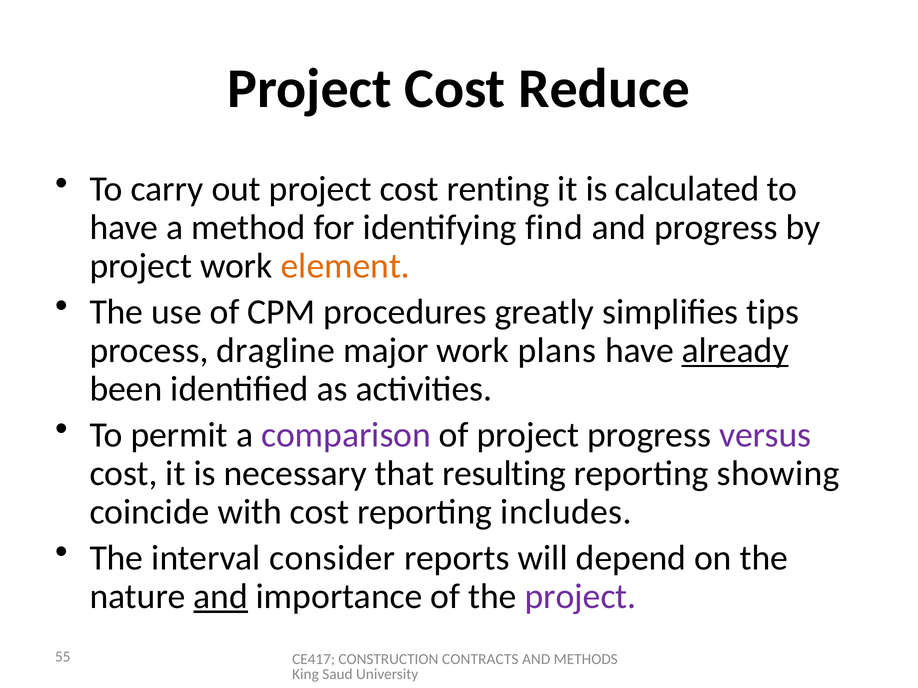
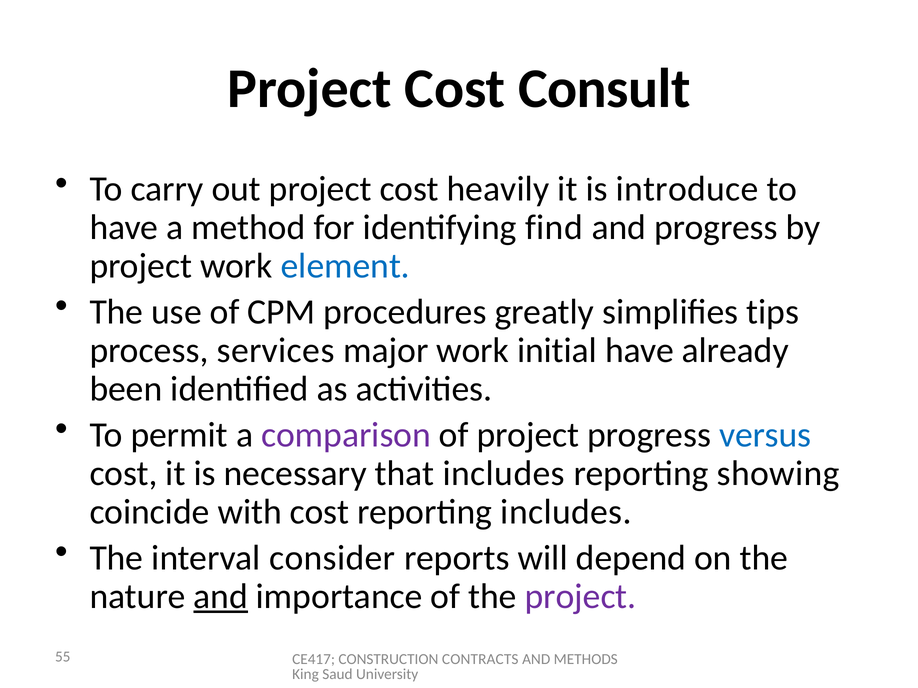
Reduce: Reduce -> Consult (604, 89)
renting: renting -> heavily (498, 189)
calculated: calculated -> introduce (687, 189)
element colour: orange -> blue (345, 266)
dragline: dragline -> services (276, 351)
plans: plans -> initial (557, 351)
already underline: present -> none (735, 351)
versus colour: purple -> blue (765, 435)
that resulting: resulting -> includes (504, 474)
